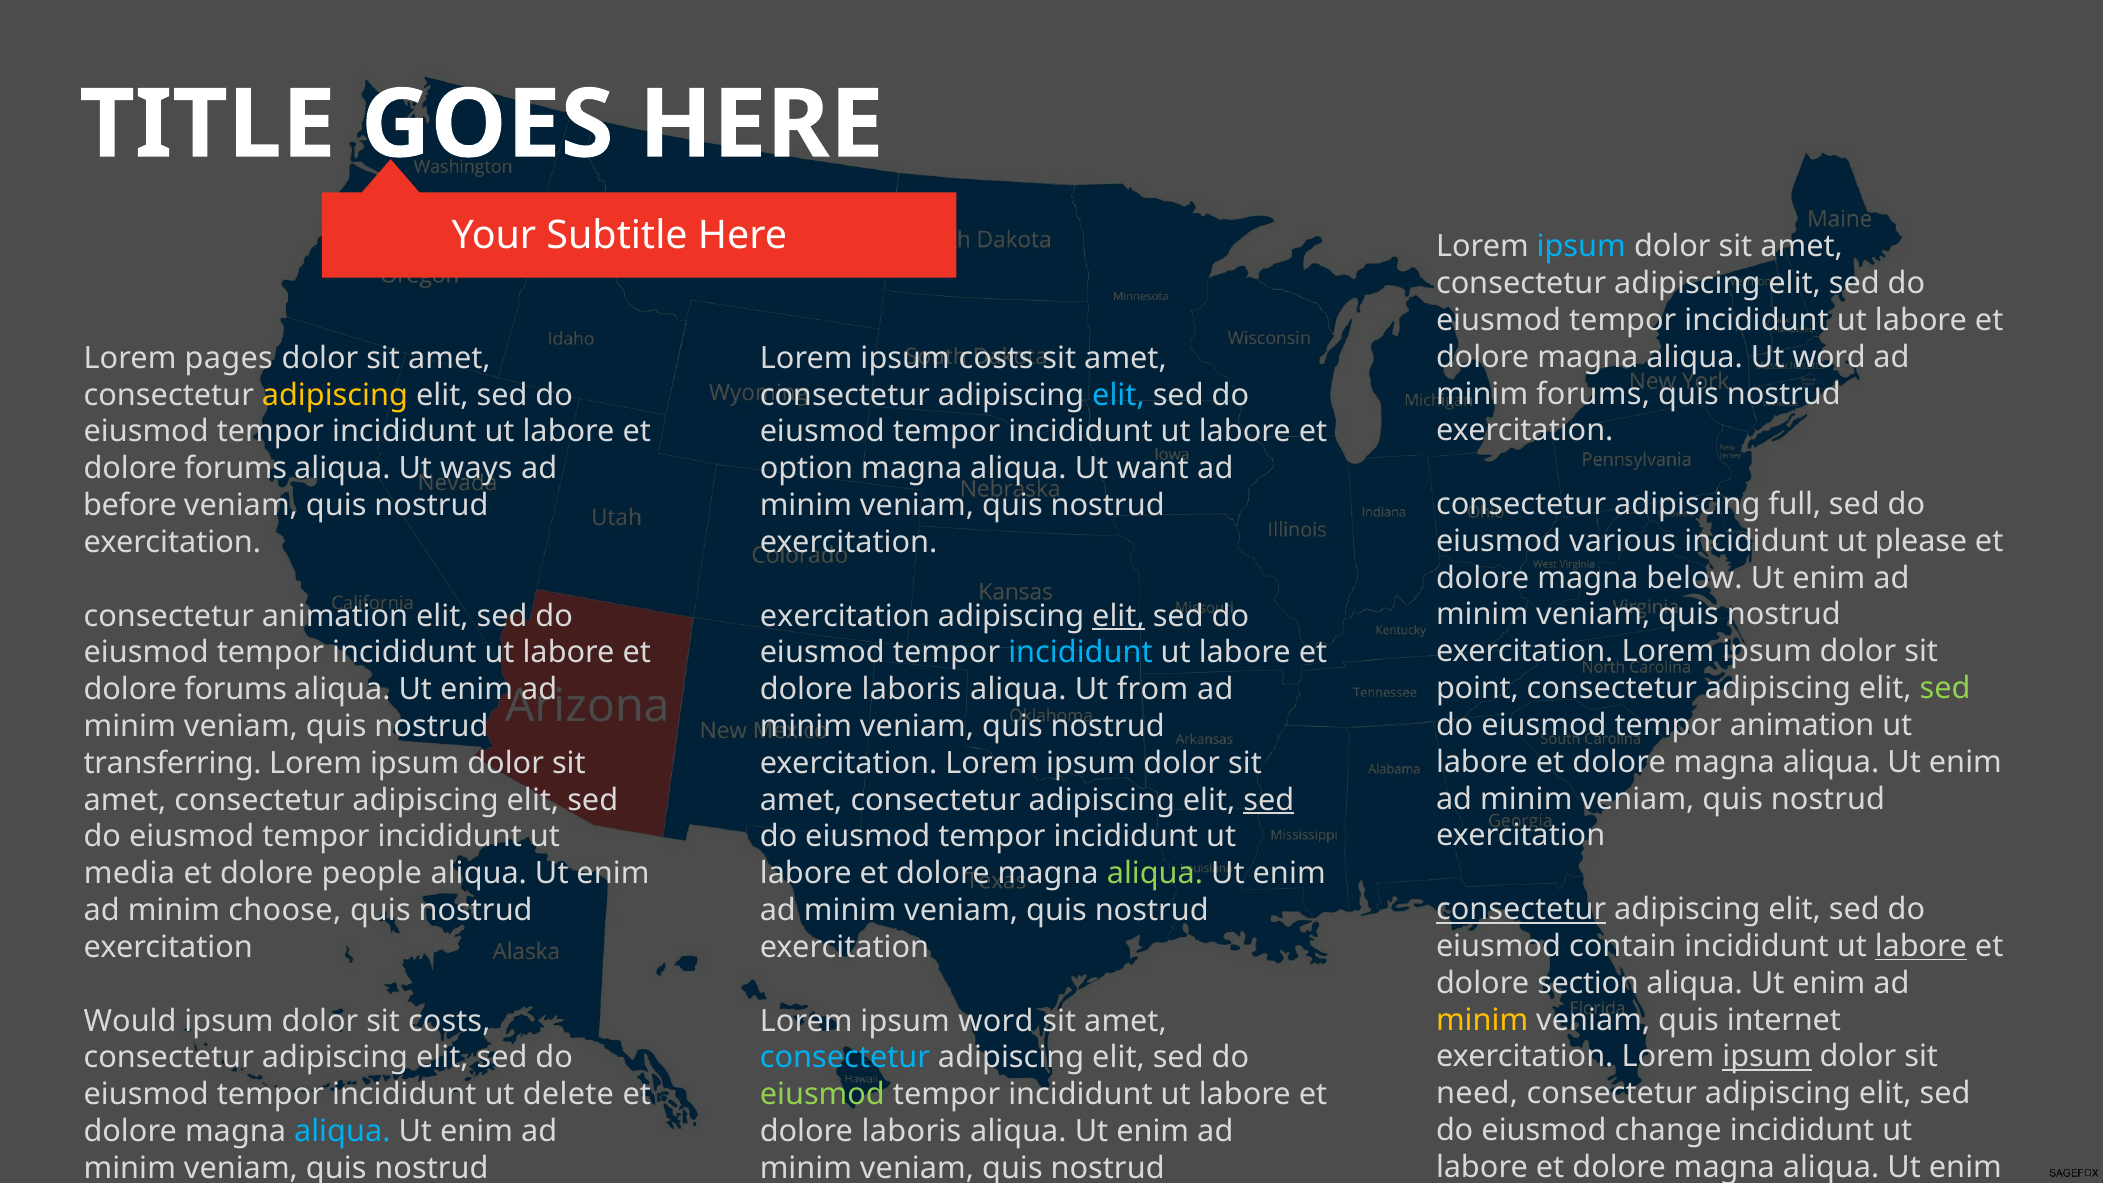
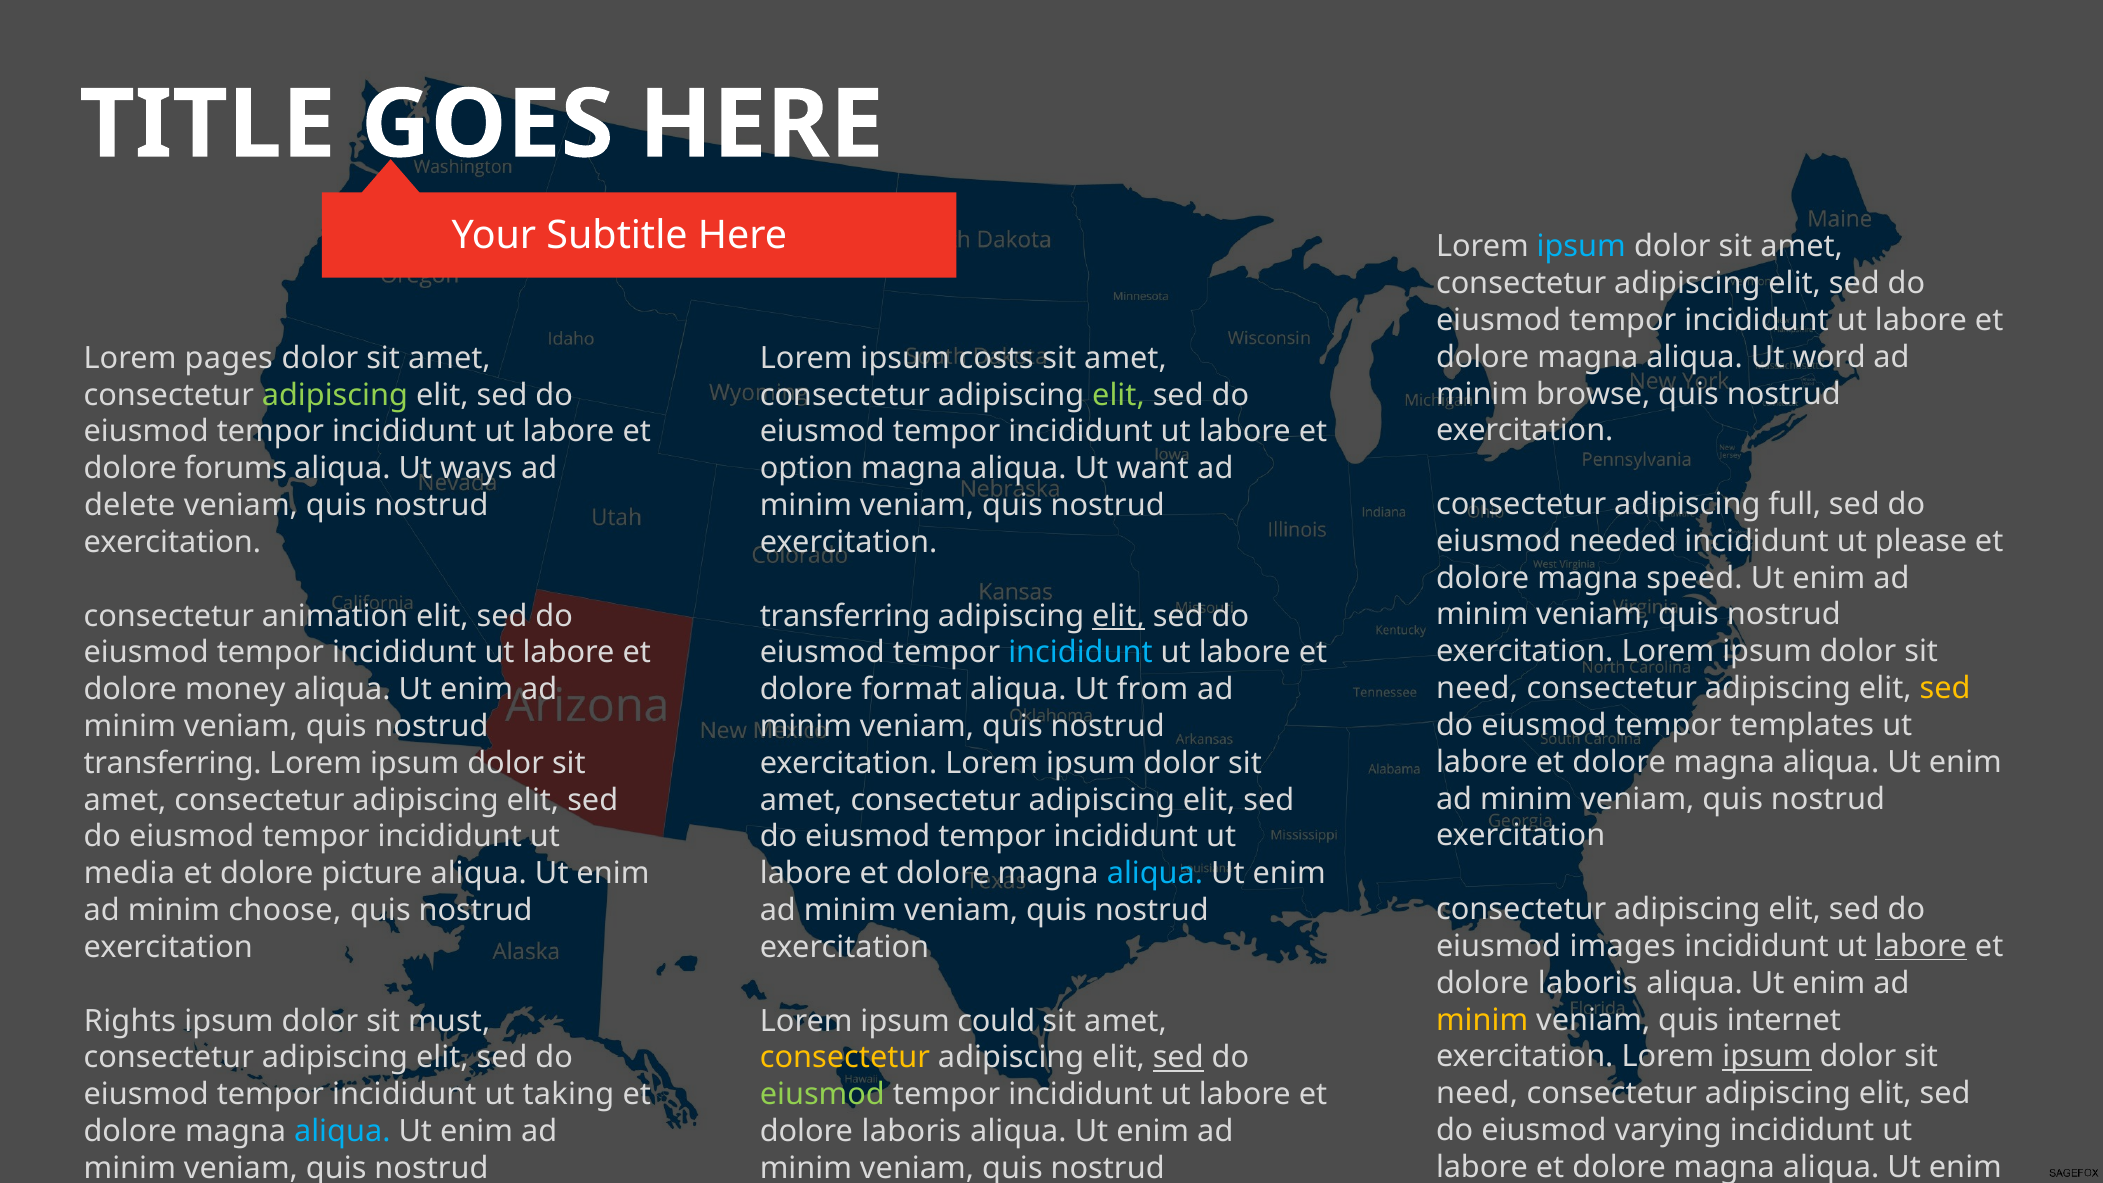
minim forums: forums -> browse (1593, 394)
adipiscing colour: yellow -> light green (335, 395)
elit colour: light blue -> light green (1118, 395)
before: before -> delete (130, 505)
various: various -> needed (1623, 541)
below: below -> speed (1695, 578)
exercitation: exercitation -> transferring (845, 616)
point: point -> need (1477, 688)
sed colour: light green -> yellow (1945, 688)
forums: forums -> money (235, 690)
laboris: laboris -> format (912, 690)
tempor animation: animation -> templates (1802, 725)
sed underline: present -> none (1269, 800)
people: people -> picture (372, 874)
aliqua colour: light green -> light blue (1155, 874)
consectetur underline: present -> none (1521, 909)
contain: contain -> images (1623, 946)
section: section -> laboris (1588, 983)
Would: Would -> Rights (130, 1021)
sit costs: costs -> must (449, 1021)
ipsum word: word -> could (996, 1021)
consectetur colour: light blue -> yellow (845, 1058)
sed underline: none -> present (1178, 1058)
delete: delete -> taking (568, 1095)
change: change -> varying (1668, 1130)
